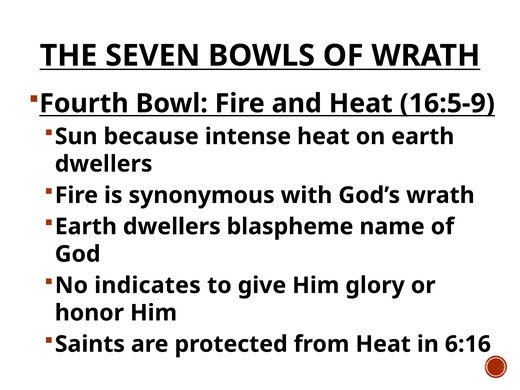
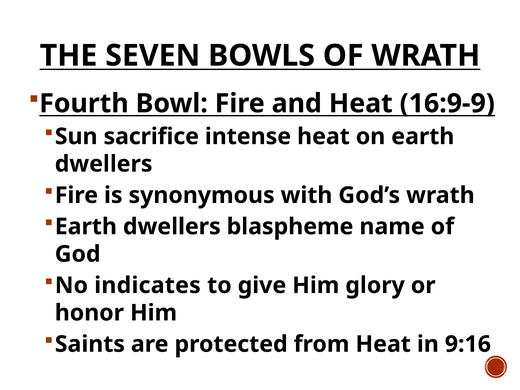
16:5-9: 16:5-9 -> 16:9-9 (447, 103)
because: because -> sacrifice (151, 137)
6:16: 6:16 -> 9:16 (468, 344)
